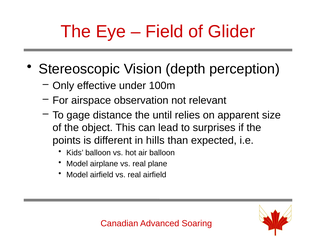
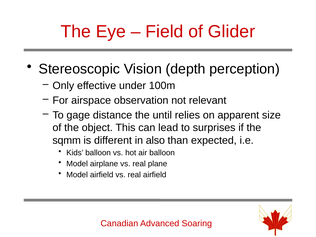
points: points -> sqmm (67, 140)
hills: hills -> also (155, 140)
